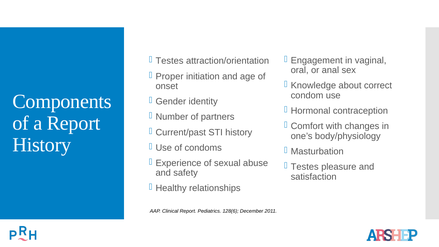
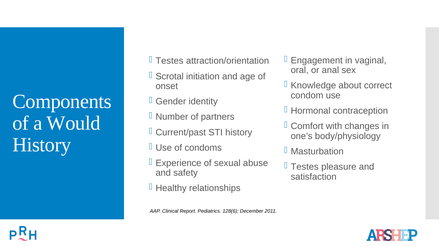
Proper: Proper -> Scrotal (170, 76)
a Report: Report -> Would (74, 123)
